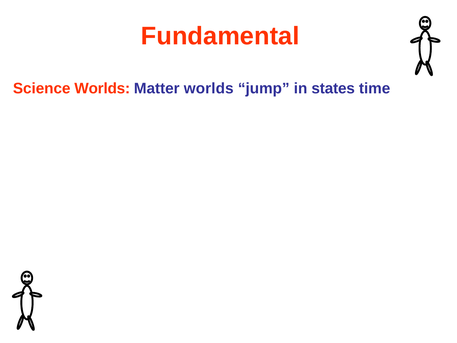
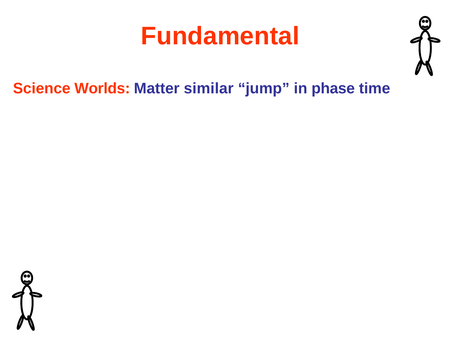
Matter worlds: worlds -> similar (209, 88)
states: states -> phase (333, 88)
